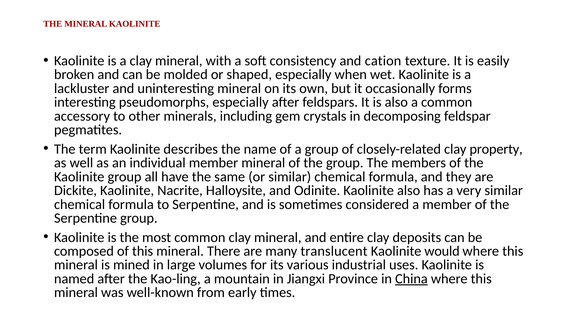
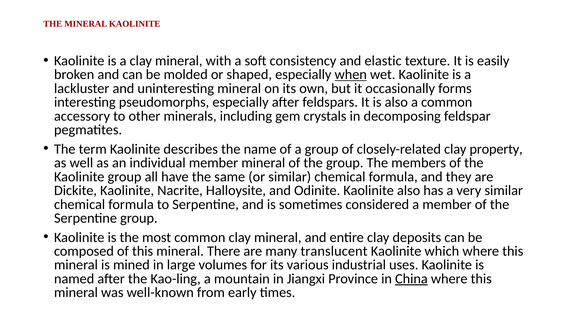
cation: cation -> elastic (383, 61)
when underline: none -> present (351, 75)
would: would -> which (442, 251)
